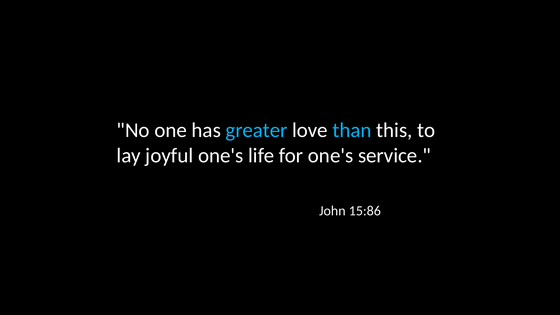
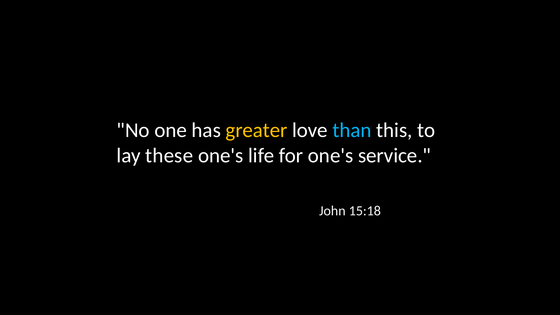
greater colour: light blue -> yellow (257, 130)
joyful: joyful -> these (169, 156)
15:86: 15:86 -> 15:18 (365, 211)
